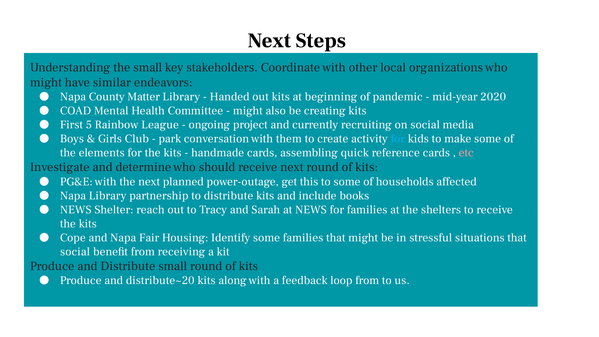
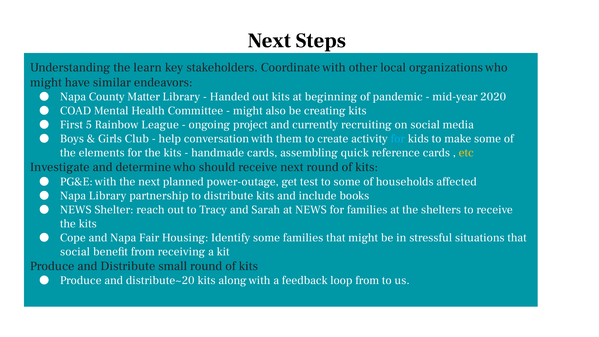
the small: small -> learn (148, 67)
park: park -> help (170, 139)
etc colour: pink -> yellow (466, 153)
this: this -> test (309, 182)
